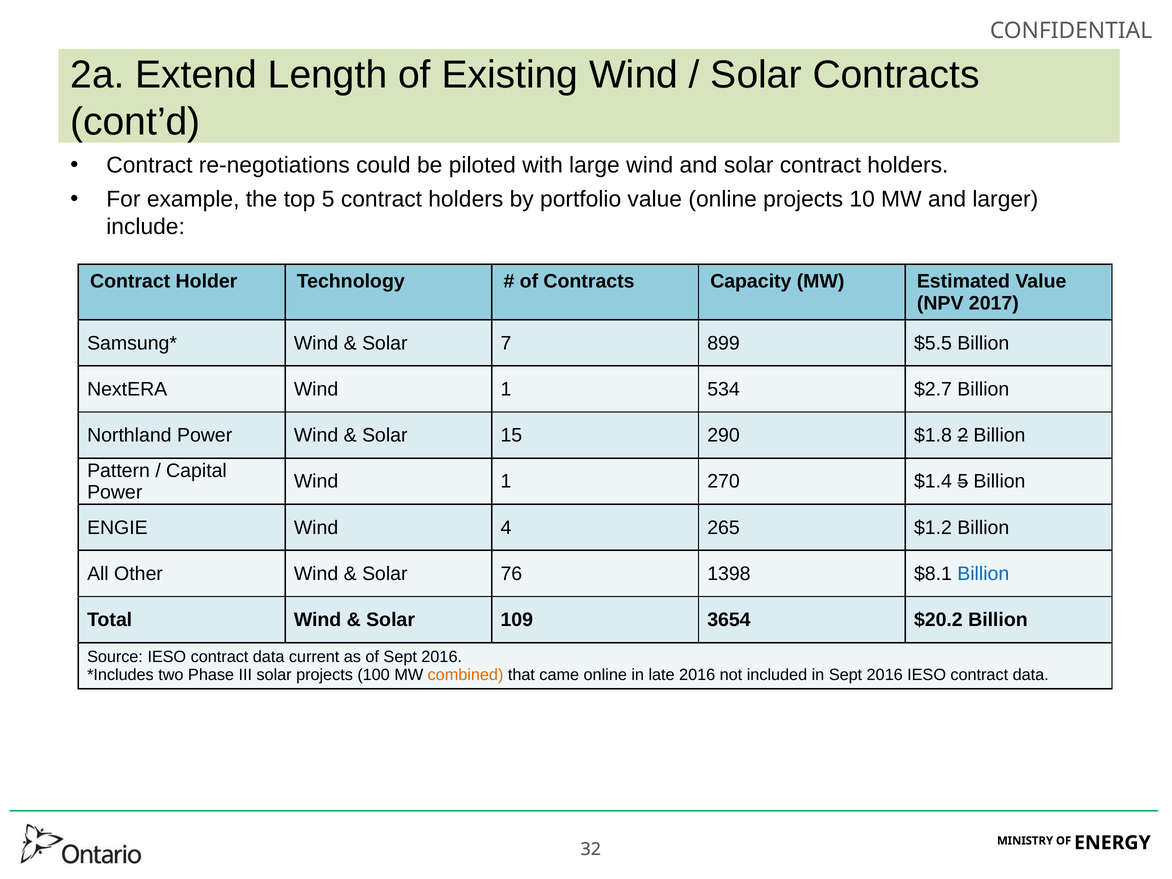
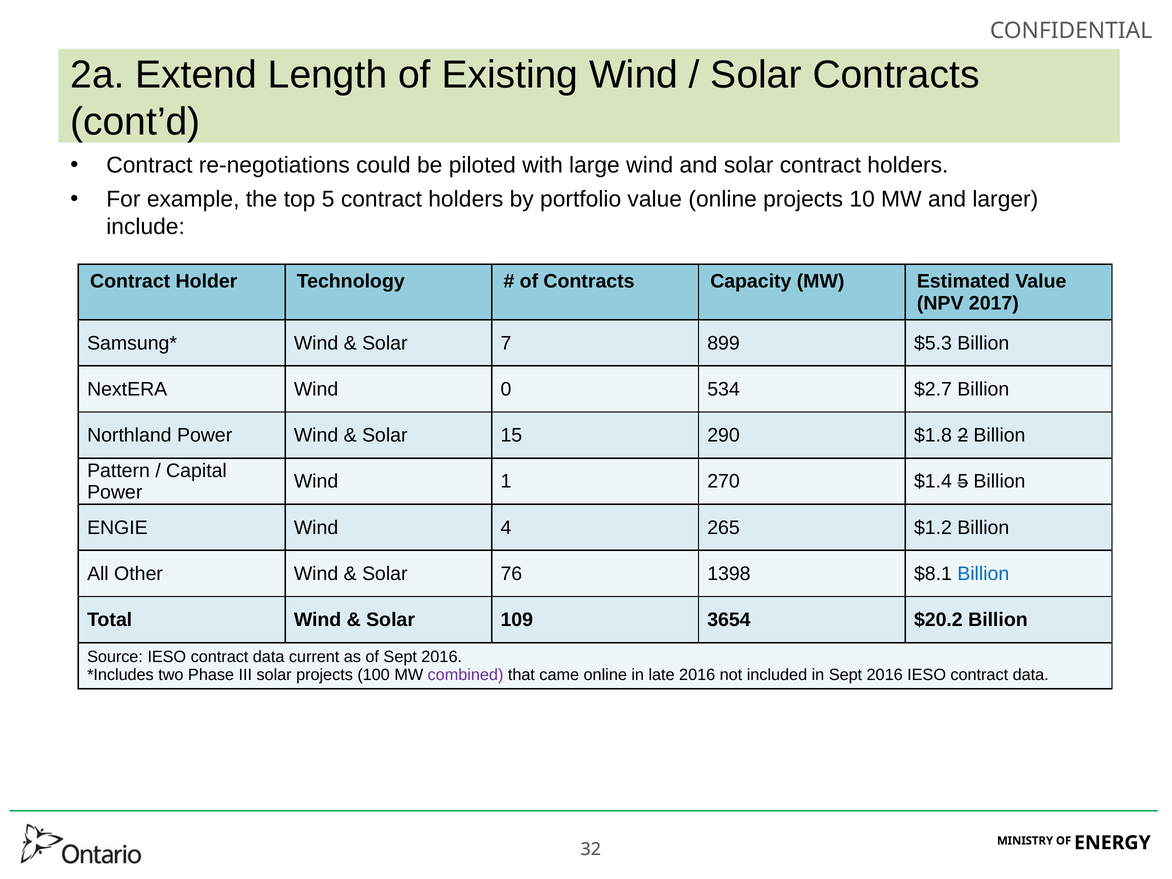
$5.5: $5.5 -> $5.3 (933, 343)
NextERA Wind 1: 1 -> 0 (506, 389)
combined colour: orange -> purple (466, 675)
